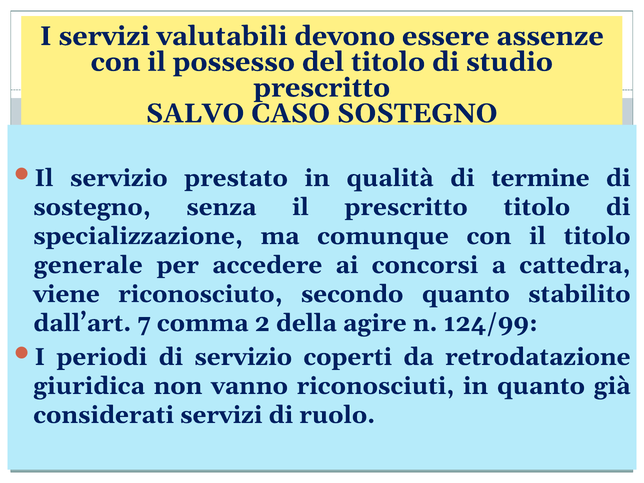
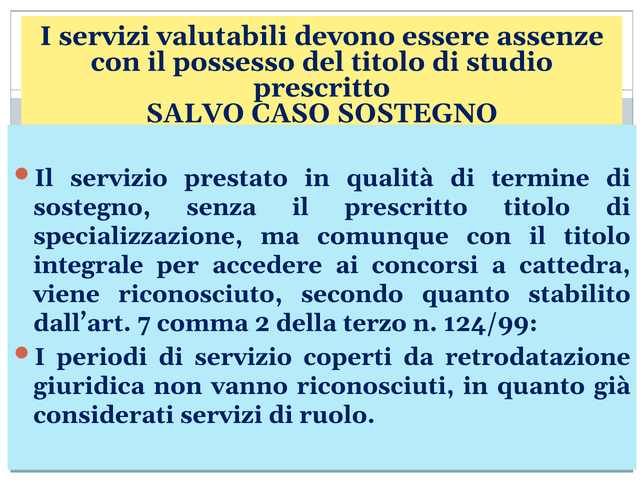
generale: generale -> integrale (88, 265)
agire: agire -> terzo (375, 323)
